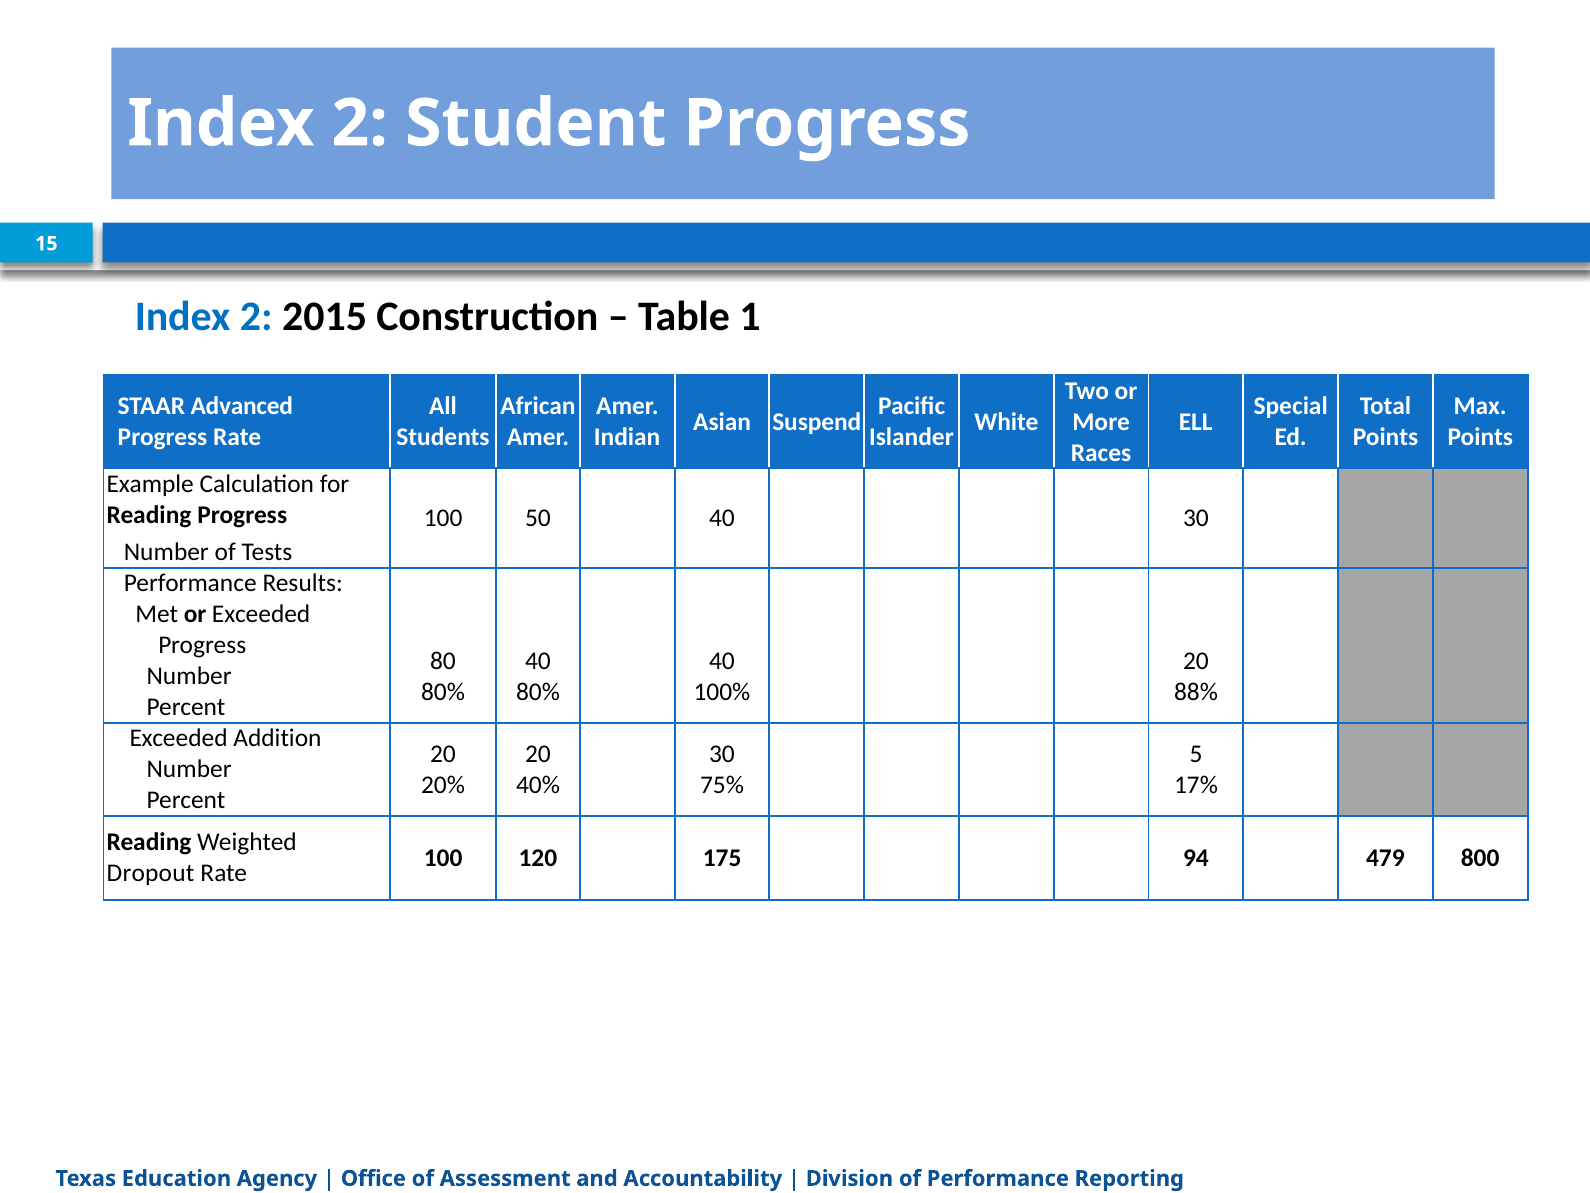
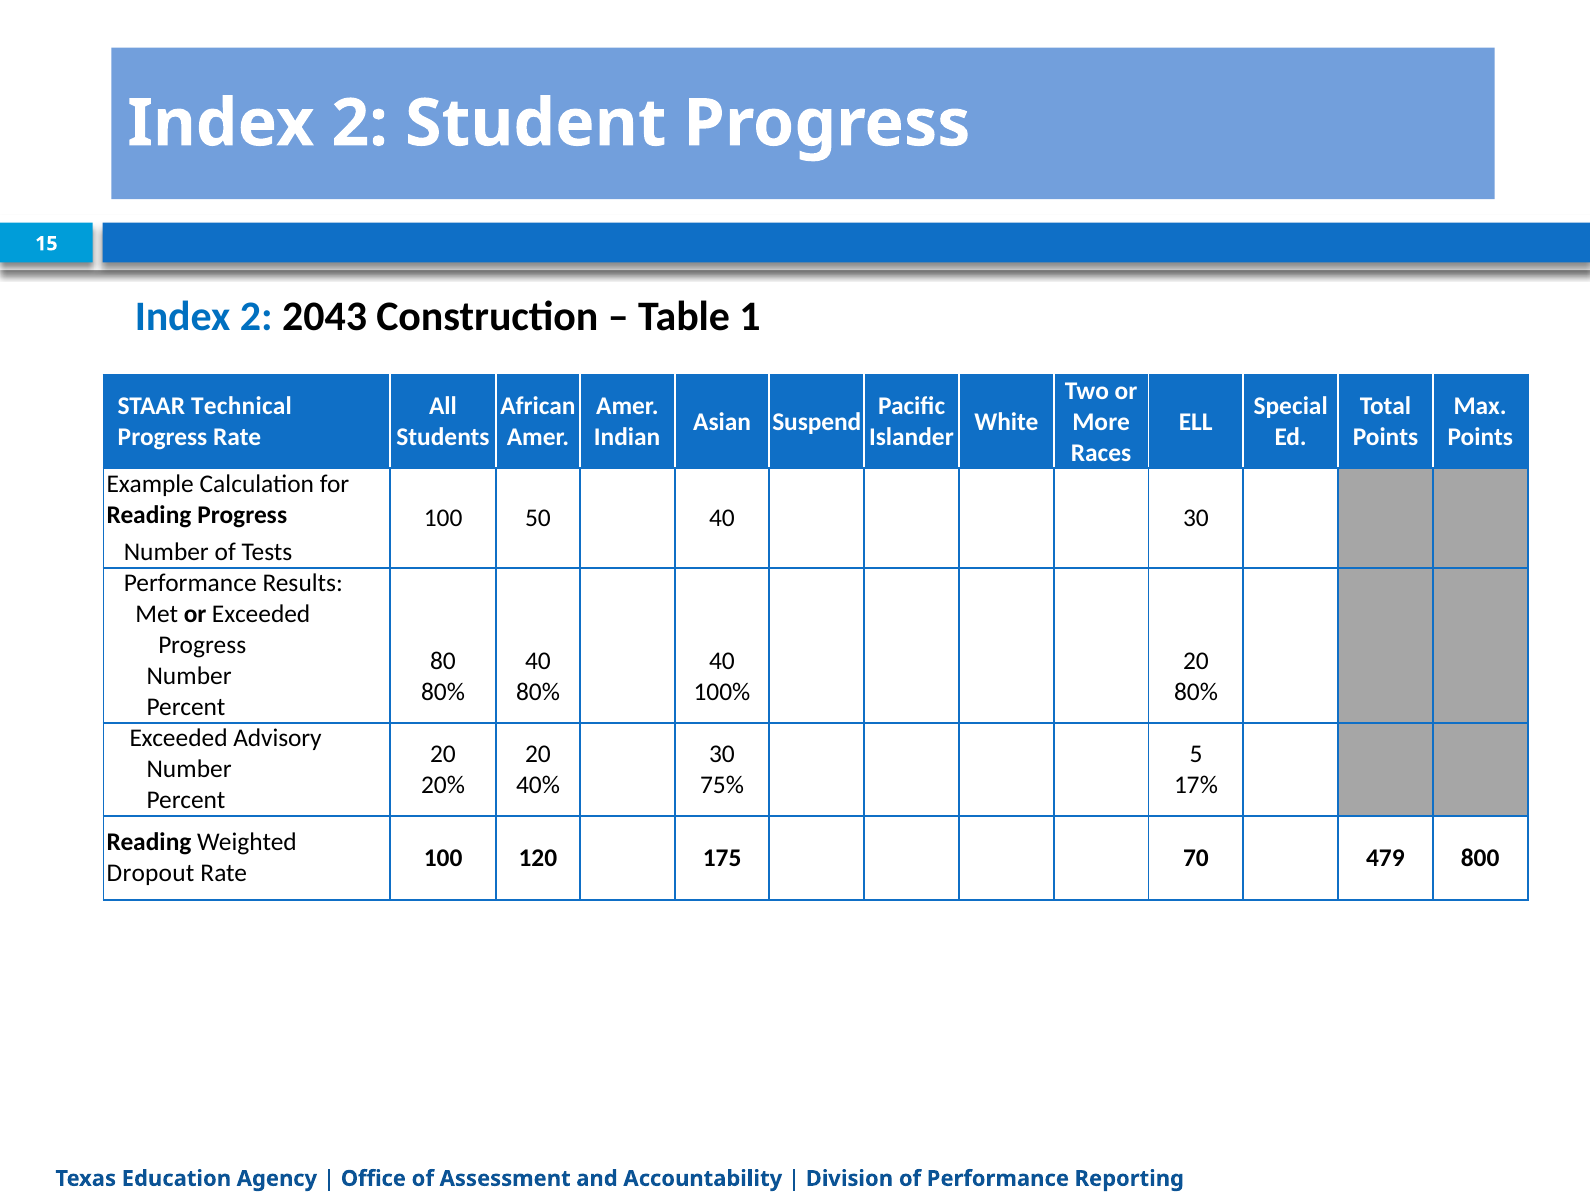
2015: 2015 -> 2043 (325, 317)
Advanced: Advanced -> Technical (242, 406)
88%: 88% -> 80% (1196, 692)
Addition: Addition -> Advisory (277, 738)
94: 94 -> 70 (1196, 858)
